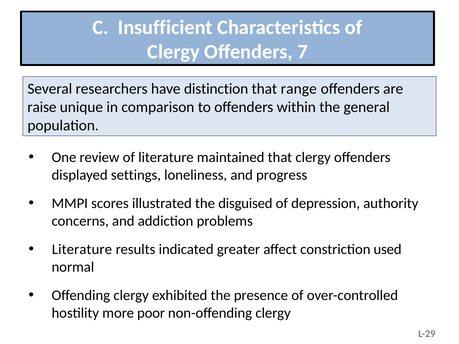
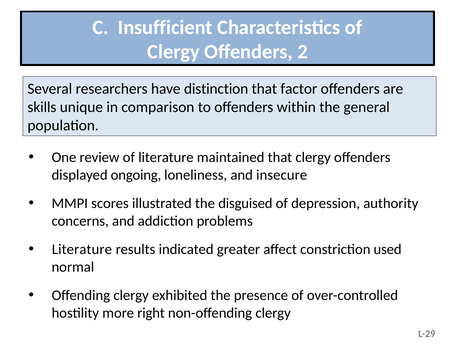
7: 7 -> 2 (303, 52)
range: range -> factor (299, 89)
raise: raise -> skills (42, 107)
settings: settings -> ongoing (136, 175)
progress: progress -> insecure (282, 175)
poor: poor -> right (151, 313)
